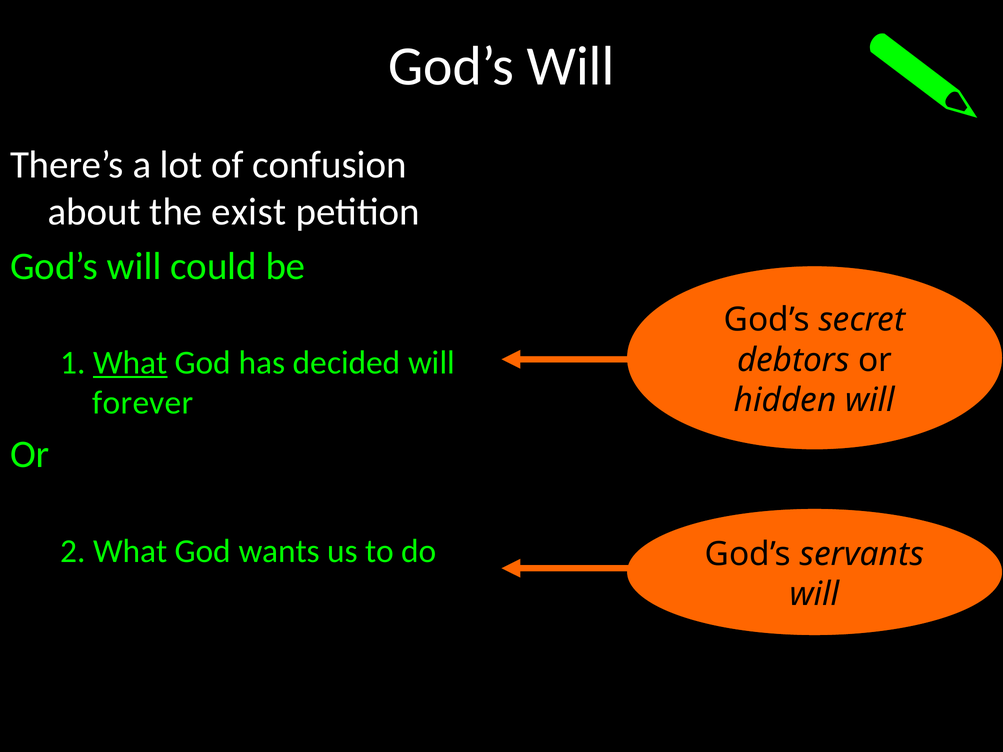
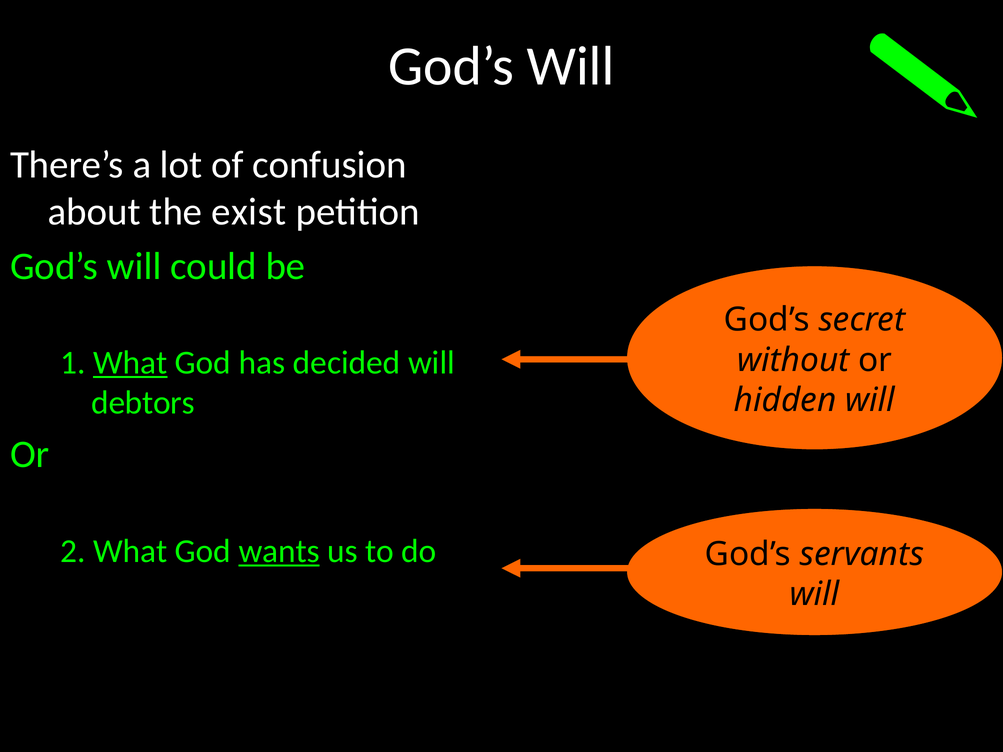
debtors: debtors -> without (793, 360)
forever: forever -> debtors (143, 403)
wants underline: none -> present (279, 551)
